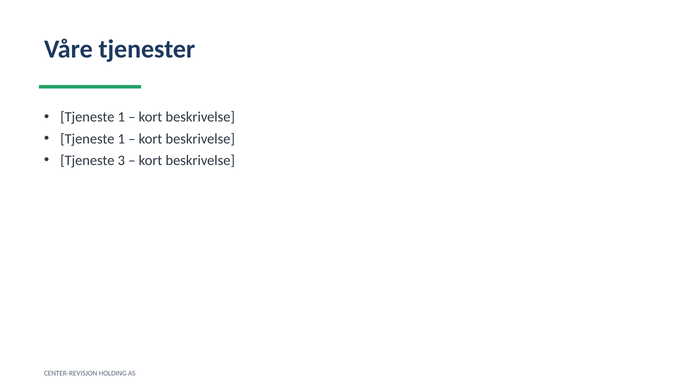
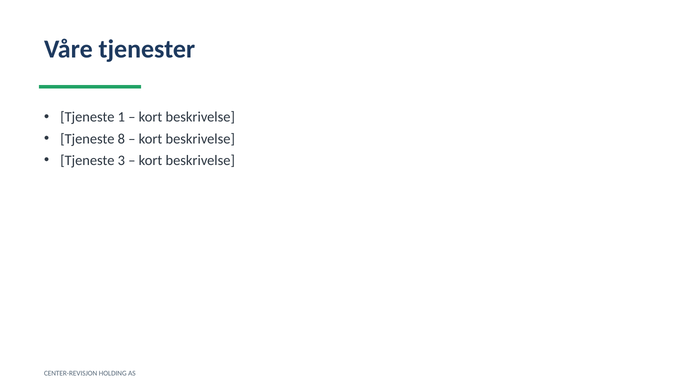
1: 1 -> 8 (121, 139)
